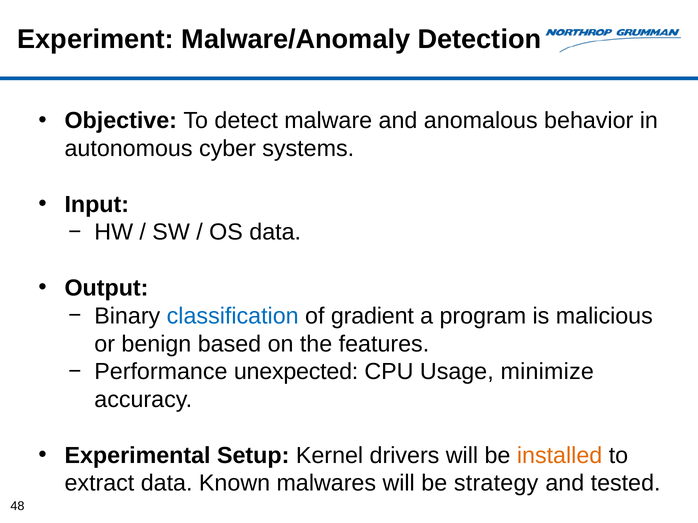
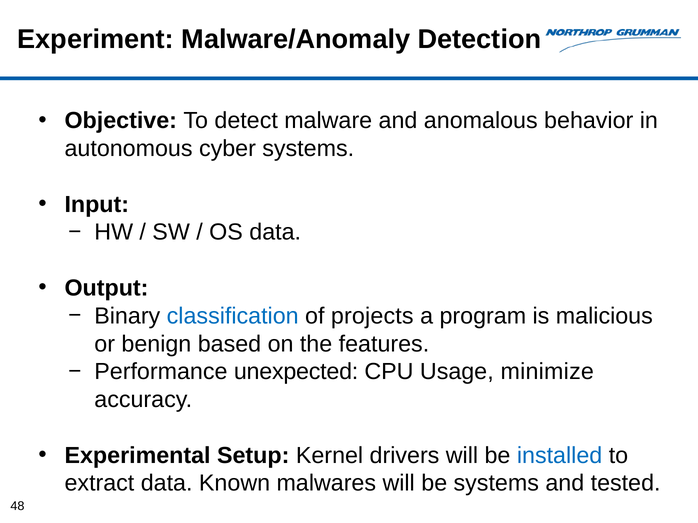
gradient: gradient -> projects (372, 316)
installed colour: orange -> blue (560, 456)
be strategy: strategy -> systems (496, 484)
